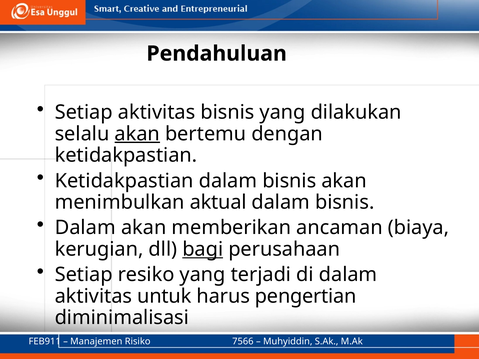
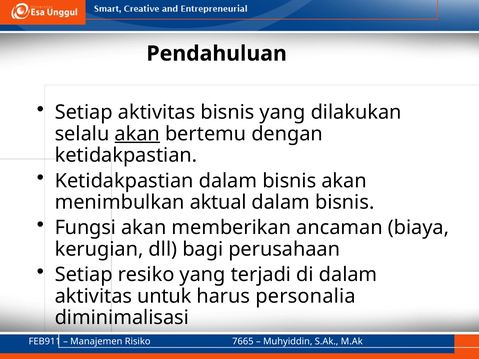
Dalam: Dalam -> Fungsi (85, 228)
bagi underline: present -> none (203, 249)
pengertian: pengertian -> personalia (306, 296)
7566: 7566 -> 7665 (243, 342)
